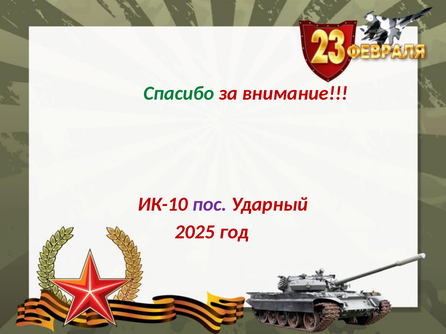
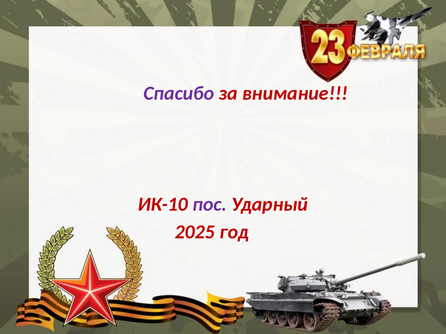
Спасибо colour: green -> purple (179, 94)
